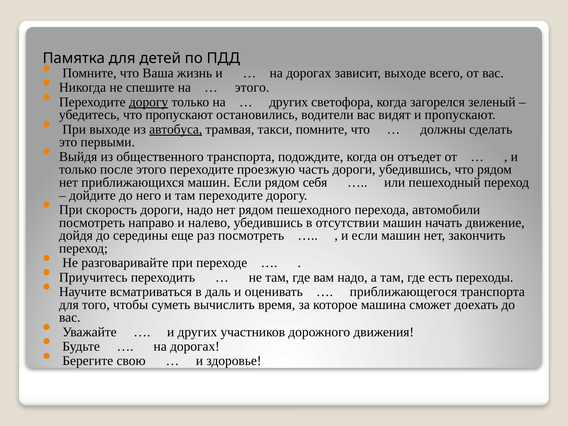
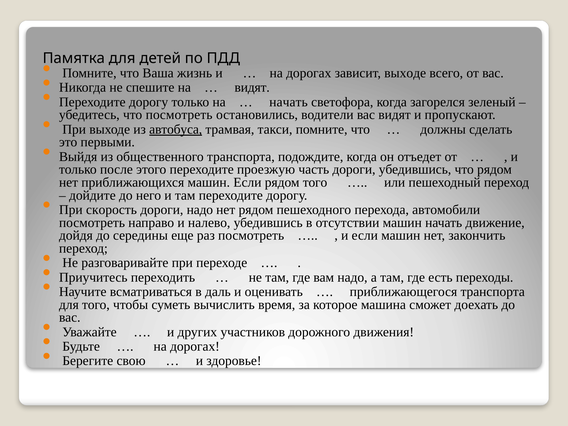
этого: этого -> видят (252, 88)
дорогу underline: present -> none (149, 102)
других: других -> начать (289, 102)
что пропускают: пропускают -> посмотреть (179, 115)
рядом себя: себя -> того (315, 182)
